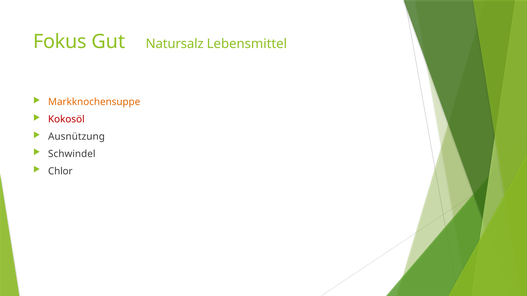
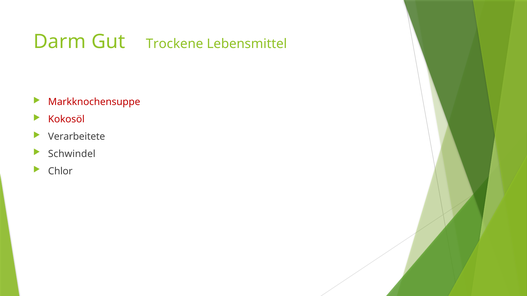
Fokus: Fokus -> Darm (60, 42)
Natursalz: Natursalz -> Trockene (175, 44)
Markknochensuppe colour: orange -> red (94, 102)
Ausnützung: Ausnützung -> Verarbeitete (77, 137)
